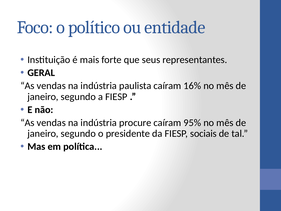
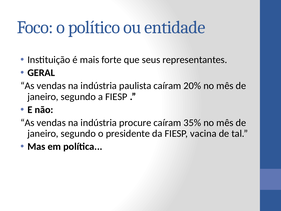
16%: 16% -> 20% (192, 86)
95%: 95% -> 35% (192, 123)
sociais: sociais -> vacina (203, 133)
